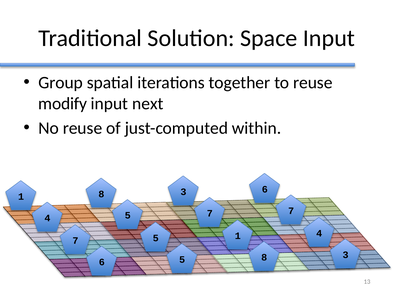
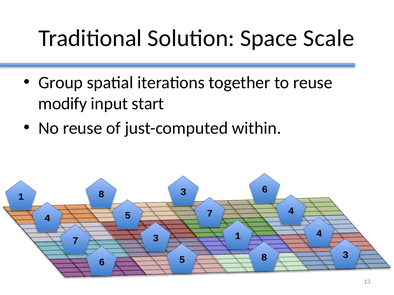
Space Input: Input -> Scale (329, 38)
next: next -> start (148, 104)
5 7 7: 7 -> 4 (291, 211)
7 5: 5 -> 3 (156, 238)
